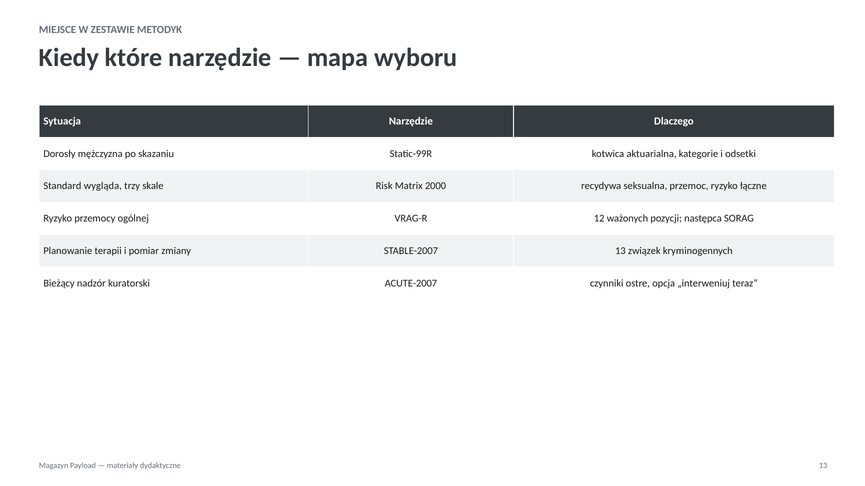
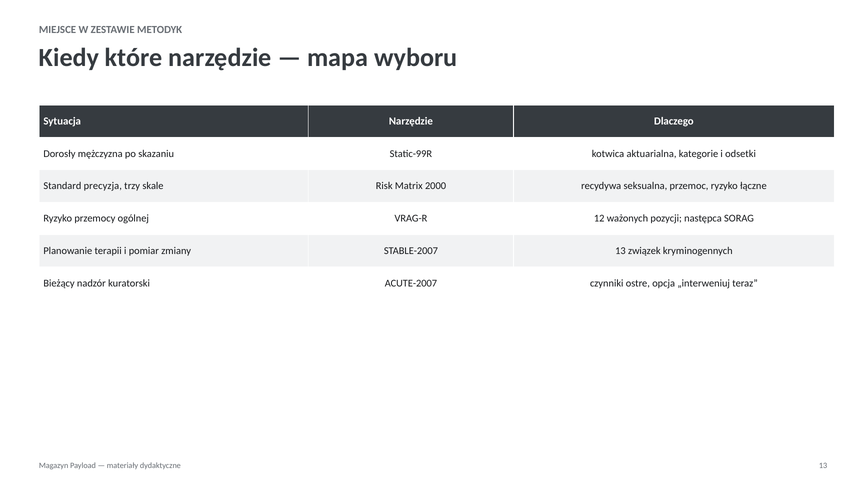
wygląda: wygląda -> precyzja (103, 186)
